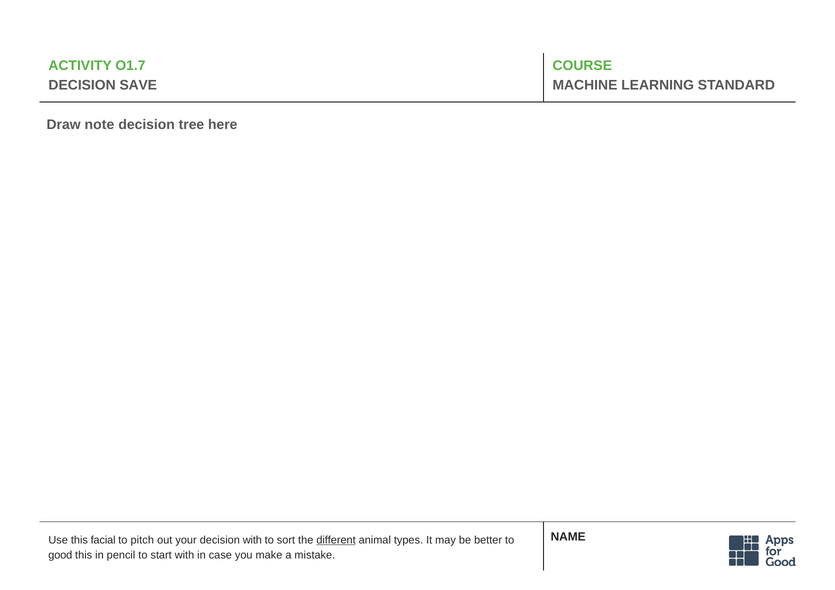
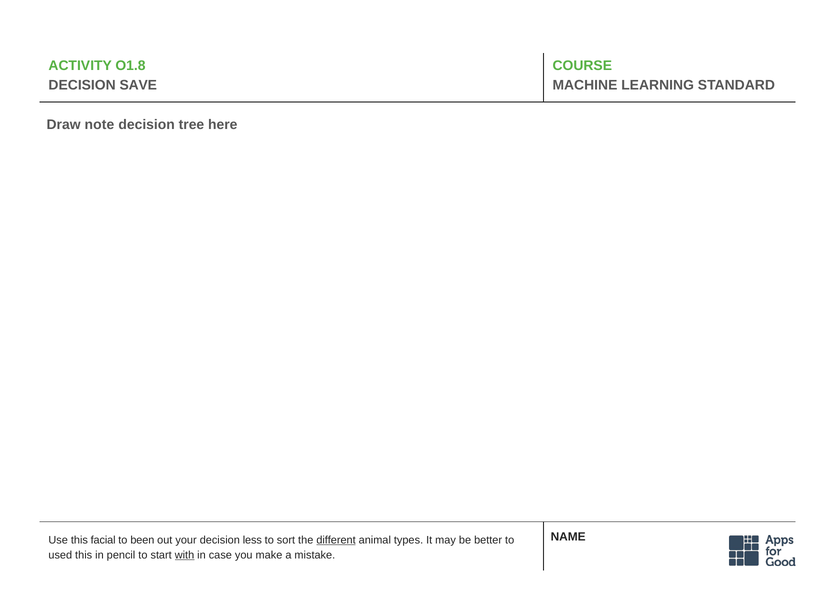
O1.7: O1.7 -> O1.8 (130, 66)
pitch: pitch -> been (142, 540)
decision with: with -> less (252, 540)
good: good -> used (60, 555)
with underline: none -> present (185, 555)
